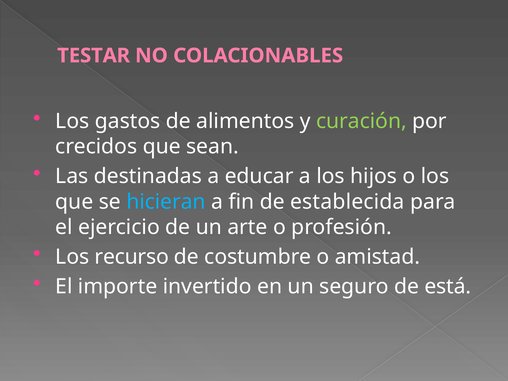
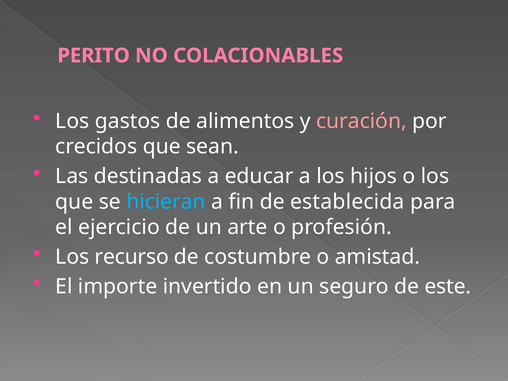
TESTAR: TESTAR -> PERITO (94, 56)
curación colour: light green -> pink (361, 121)
está: está -> este (448, 286)
